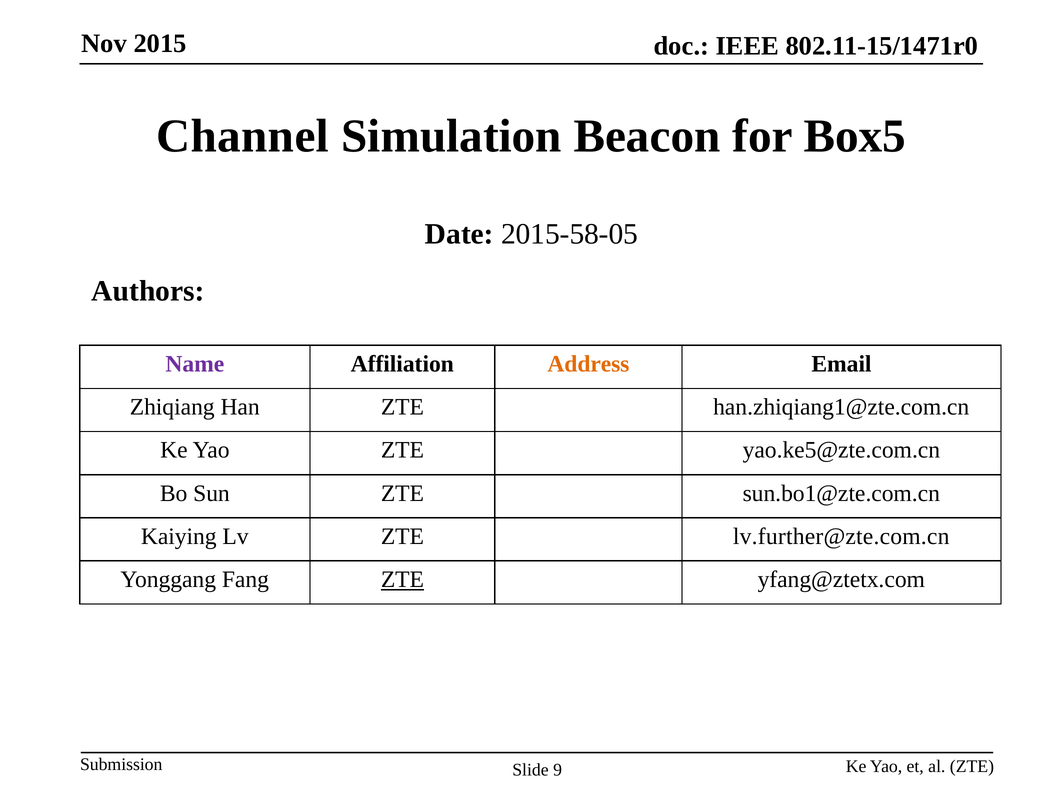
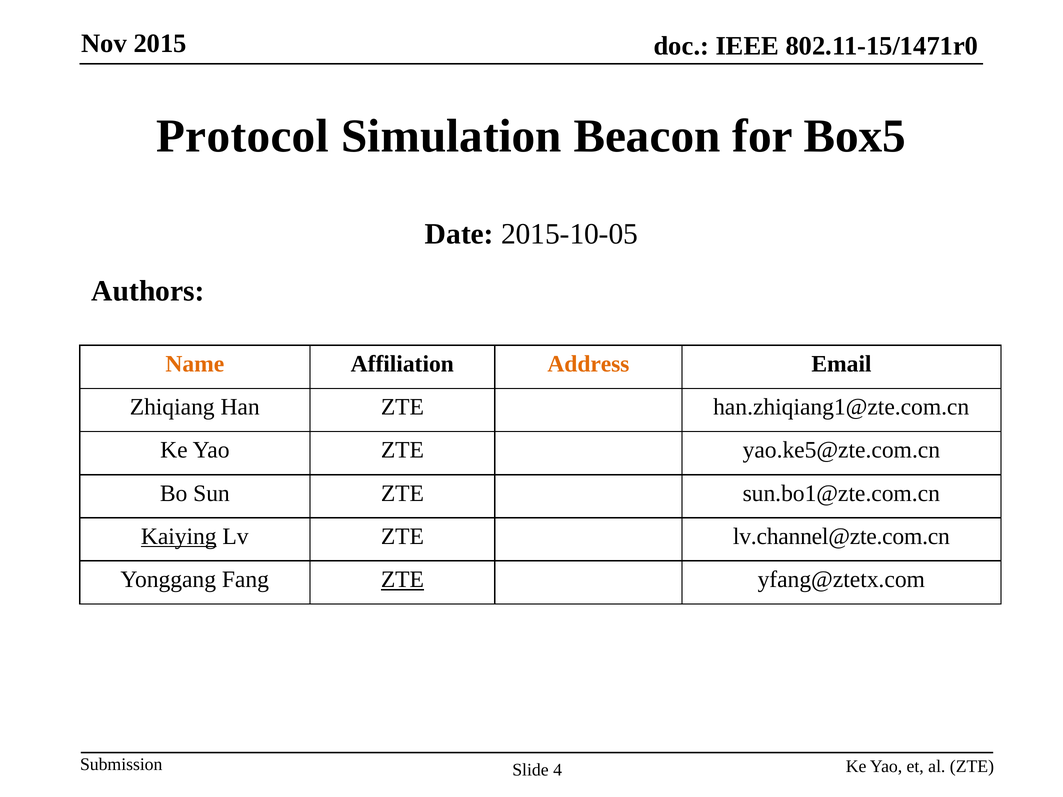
Channel: Channel -> Protocol (243, 136)
2015-58-05: 2015-58-05 -> 2015-10-05 (570, 234)
Name colour: purple -> orange (195, 364)
Kaiying underline: none -> present (179, 537)
lv.further@zte.com.cn: lv.further@zte.com.cn -> lv.channel@zte.com.cn (841, 537)
9: 9 -> 4 (558, 770)
